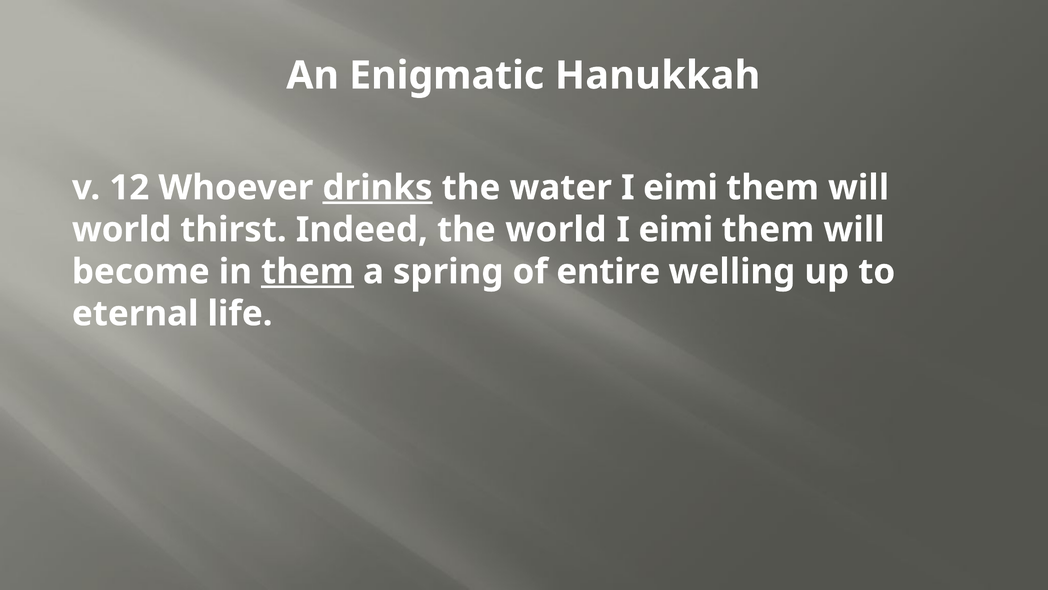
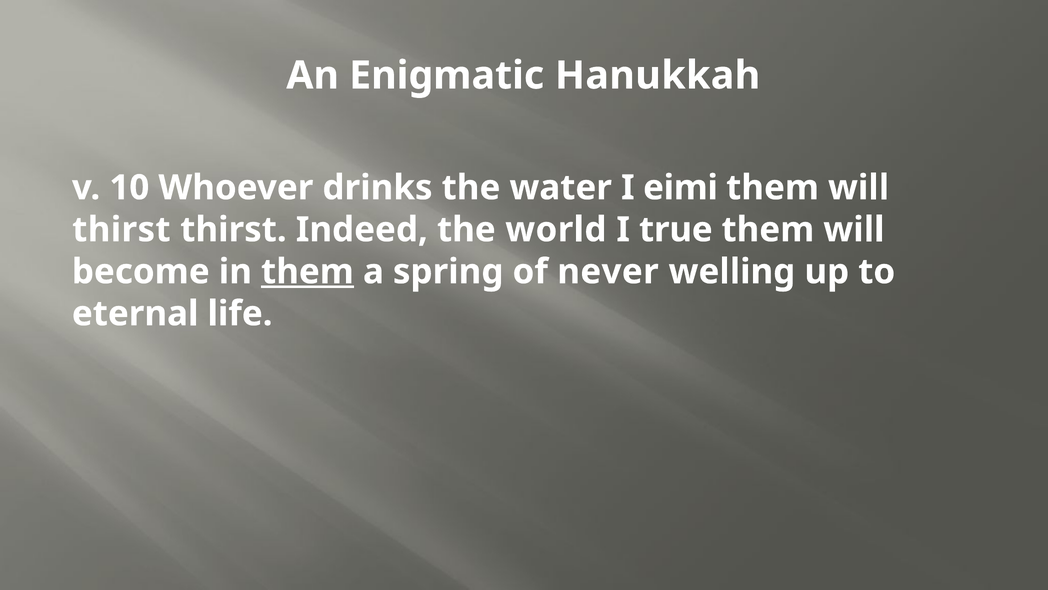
12: 12 -> 10 (129, 188)
drinks underline: present -> none (378, 188)
world: world -> thirst (121, 230)
eimi: eimi -> true (676, 230)
entire: entire -> never (608, 271)
